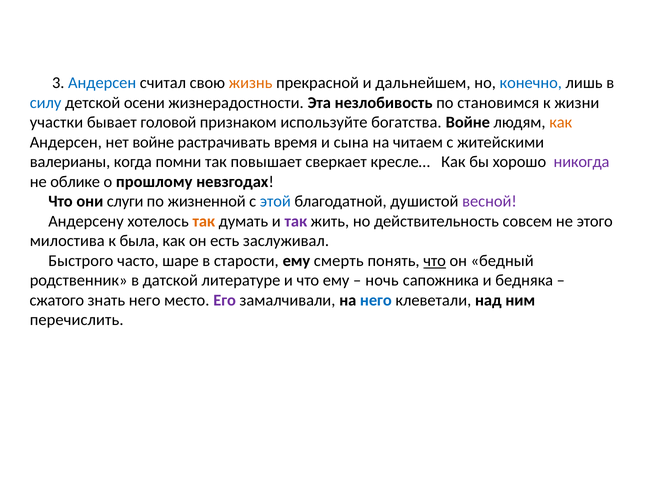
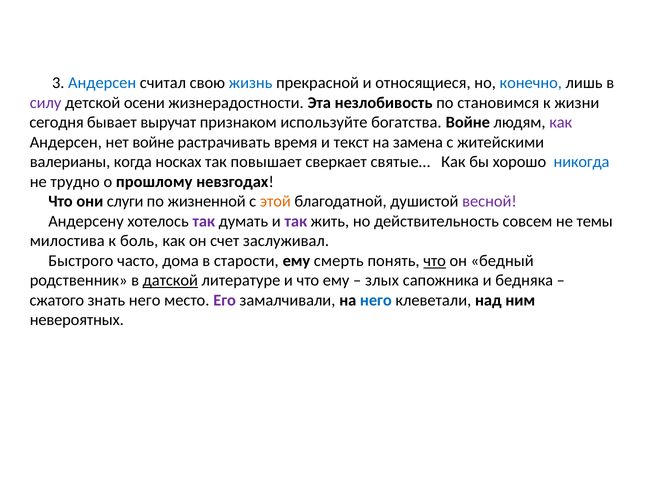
жизнь colour: orange -> blue (251, 83)
дальнейшем: дальнейшем -> относящиеся (423, 83)
силу colour: blue -> purple (46, 103)
участки: участки -> сегодня (57, 122)
головой: головой -> выручат (168, 122)
как colour: orange -> purple (561, 122)
сына: сына -> текст (351, 142)
читаем: читаем -> замена (418, 142)
помни: помни -> носках (179, 162)
кресле…: кресле… -> святые… (400, 162)
никогда colour: purple -> blue (582, 162)
облике: облике -> трудно (75, 182)
этой colour: blue -> orange (275, 201)
так colour: orange -> purple (204, 221)
этого: этого -> темы (595, 221)
была: была -> боль (139, 241)
есть: есть -> счет (225, 241)
шаре: шаре -> дома (181, 260)
датской underline: none -> present (170, 280)
ночь: ночь -> злых (382, 280)
перечислить: перечислить -> невероятных (77, 320)
